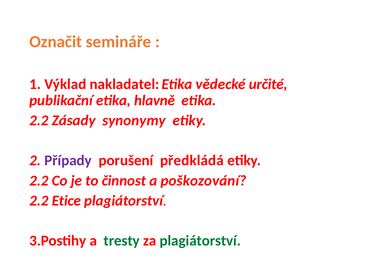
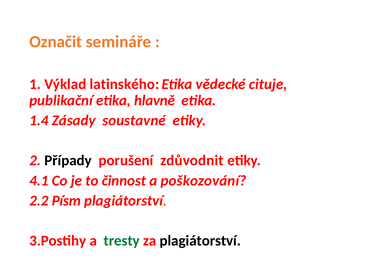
nakladatel: nakladatel -> latinského (124, 84)
určité: určité -> cituje (268, 84)
2.2: 2.2 -> 1.4 (39, 120)
synonymy: synonymy -> soustavné (134, 120)
Případy colour: purple -> black (68, 161)
předkládá: předkládá -> zdůvodnit (192, 161)
2.2: 2.2 -> 4.1 (39, 181)
Etice: Etice -> Písm (66, 201)
plagiátorství colour: green -> black (200, 241)
